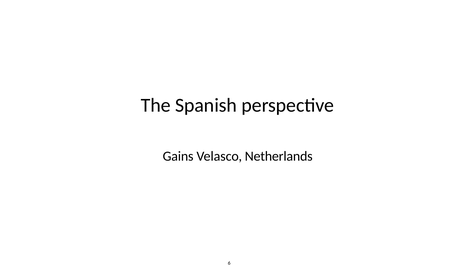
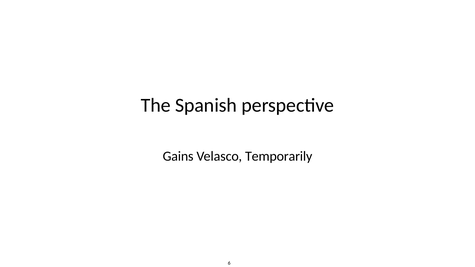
Netherlands: Netherlands -> Temporarily (279, 156)
